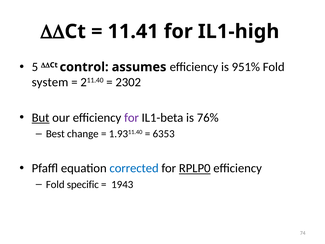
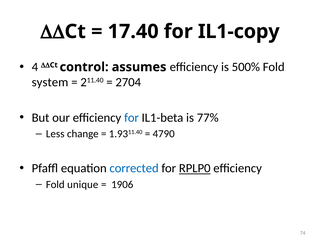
11.41: 11.41 -> 17.40 (133, 31)
IL1-high: IL1-high -> IL1-copy (239, 31)
5: 5 -> 4 (35, 67)
951%: 951% -> 500% (246, 67)
2302: 2302 -> 2704 (128, 82)
But underline: present -> none (41, 118)
for colour: purple -> blue (132, 118)
76%: 76% -> 77% (208, 118)
Best: Best -> Less (55, 134)
6353: 6353 -> 4790 (164, 134)
specific: specific -> unique (83, 184)
1943: 1943 -> 1906 (122, 184)
